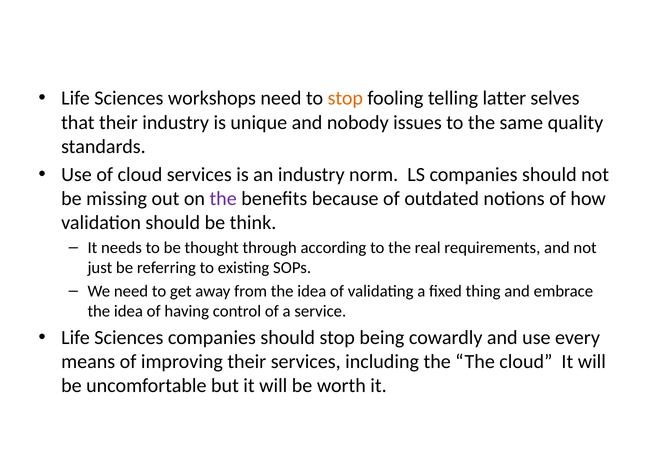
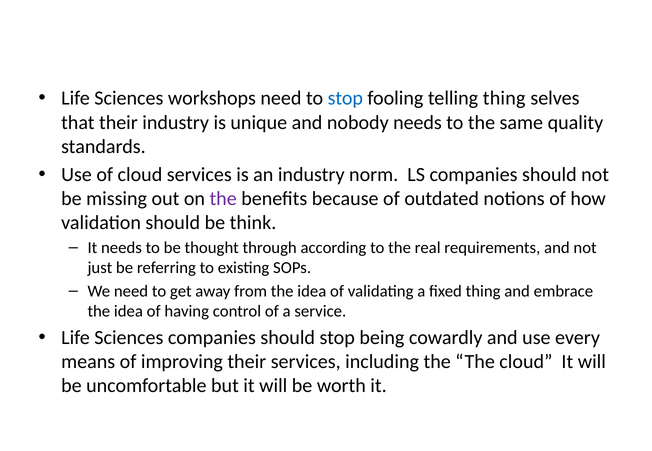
stop colour: orange -> blue (345, 98)
telling latter: latter -> thing (504, 98)
nobody issues: issues -> needs (418, 123)
